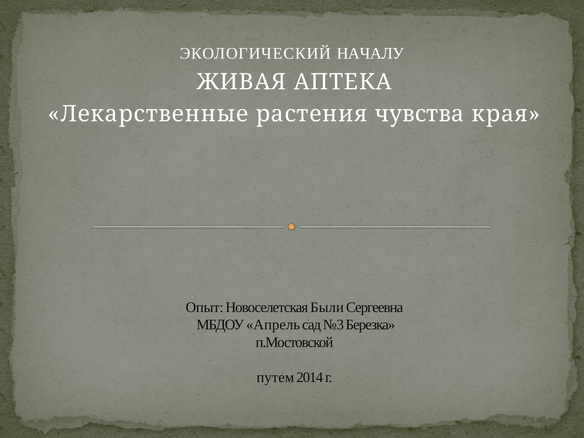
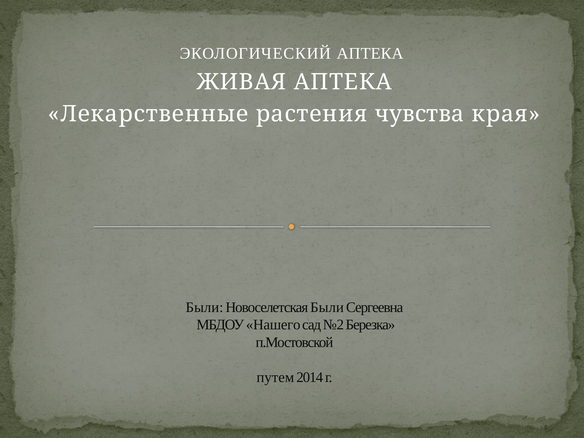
ЭКОЛОГИЧЕСКИЙ НАЧАЛУ: НАЧАЛУ -> АПТЕКА (370, 53)
Опыт: Опыт -> Были (204, 307)
Апрель: Апрель -> Нашего (273, 325)
№3: №3 -> №2 (333, 325)
